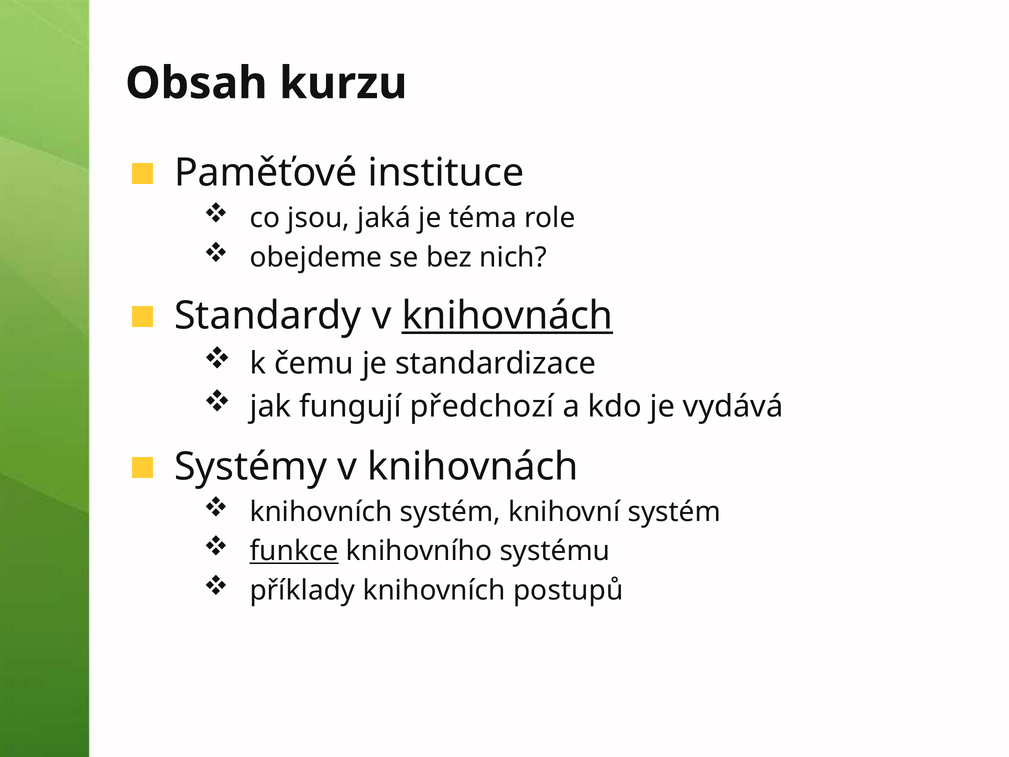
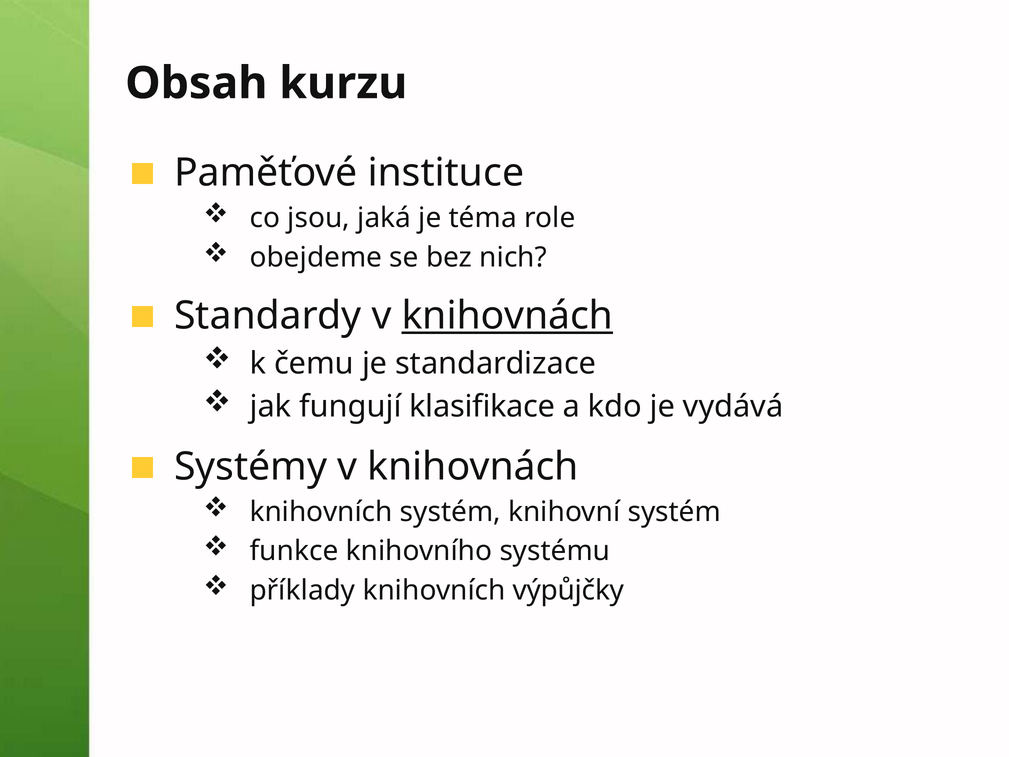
předchozí: předchozí -> klasifikace (482, 406)
funkce underline: present -> none (294, 551)
postupů: postupů -> výpůjčky (569, 590)
